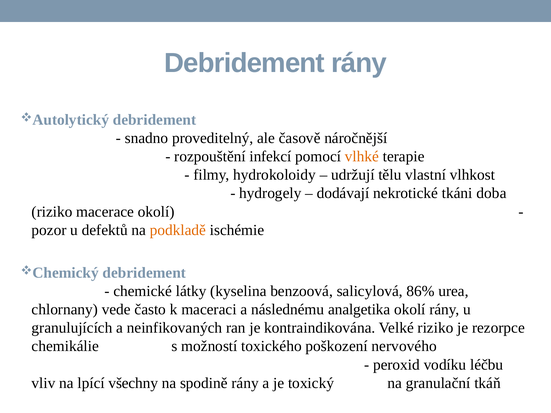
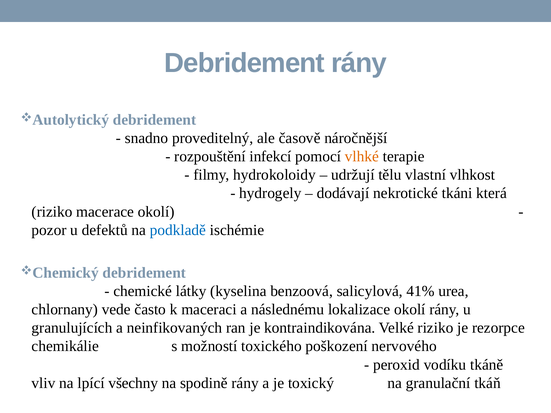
doba: doba -> která (492, 193)
podkladě colour: orange -> blue (178, 230)
86%: 86% -> 41% (421, 291)
analgetika: analgetika -> lokalizace (359, 310)
léčbu: léčbu -> tkáně (487, 365)
